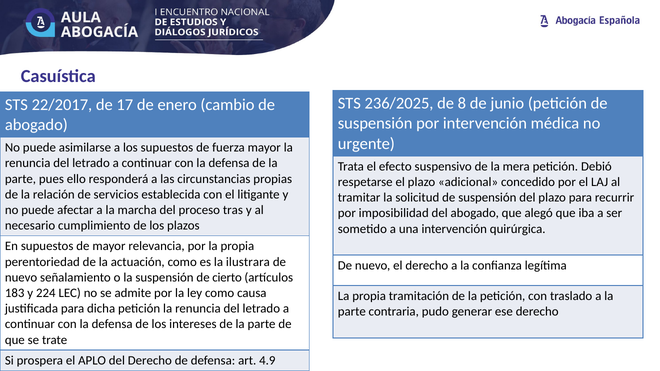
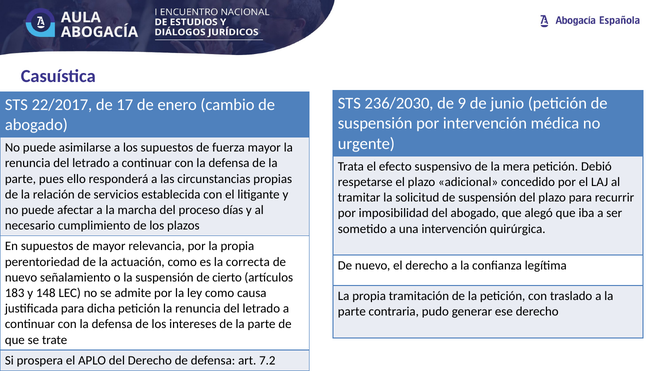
236/2025: 236/2025 -> 236/2030 (399, 103)
8: 8 -> 9 (462, 103)
tras: tras -> días (233, 210)
ilustrara: ilustrara -> correcta (248, 262)
224: 224 -> 148 (46, 293)
4.9: 4.9 -> 7.2 (267, 361)
